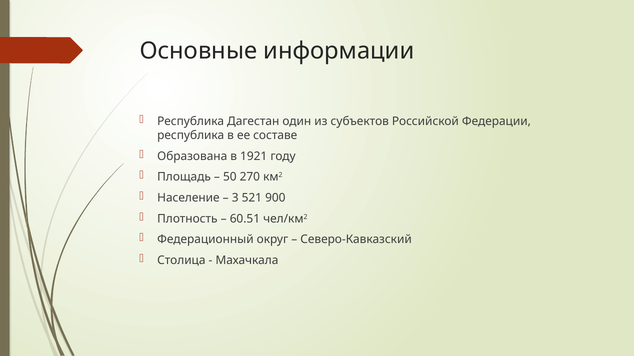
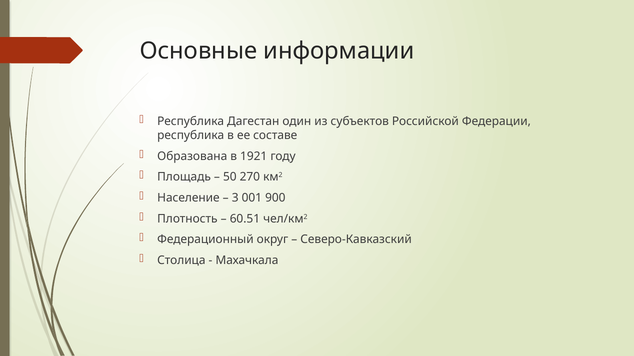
521: 521 -> 001 (252, 198)
